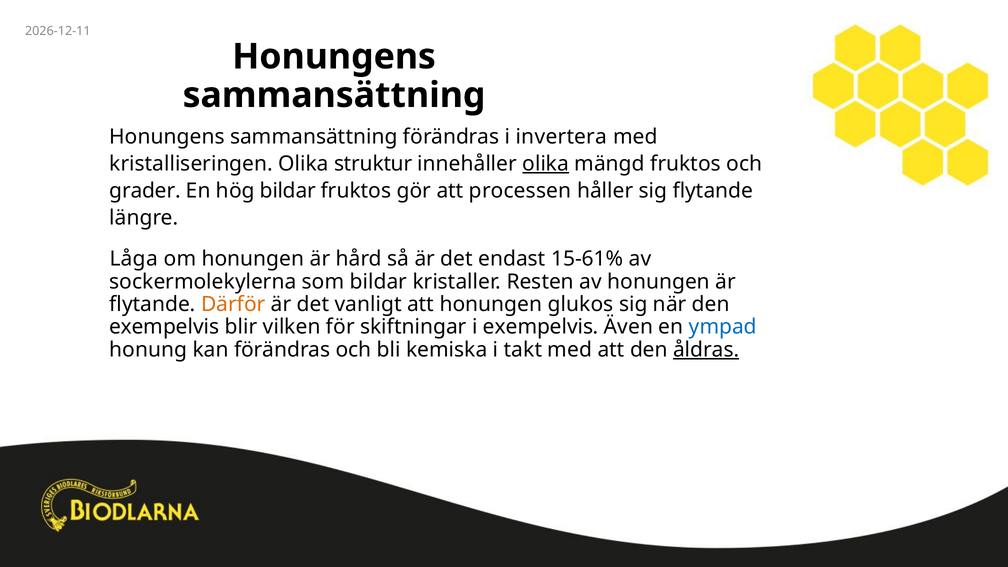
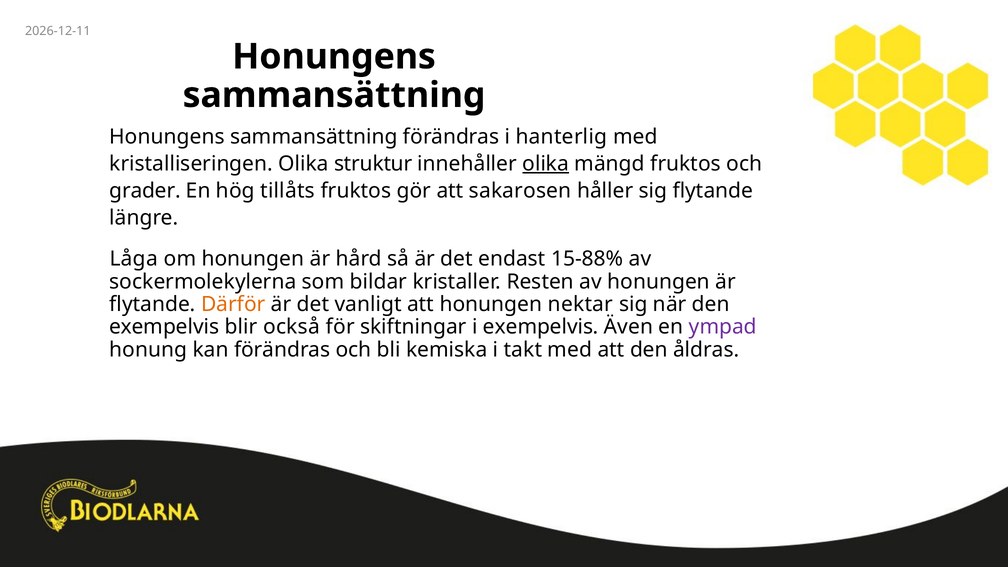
invertera: invertera -> hanterlig (561, 137)
hög bildar: bildar -> tillåts (288, 191)
processen: processen -> sakarosen (520, 191)
15-61%: 15-61% -> 15-88% (587, 259)
glukos: glukos -> nektar (580, 304)
vilken: vilken -> också (292, 327)
ympad colour: blue -> purple (723, 327)
åldras underline: present -> none (706, 350)
